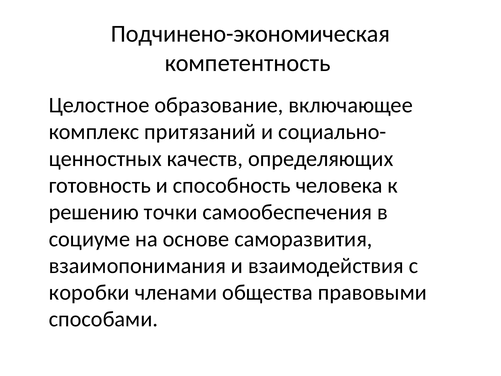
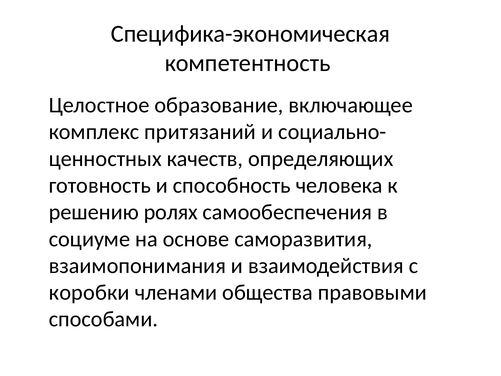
Подчинено-экономическая: Подчинено-экономическая -> Специфика-экономическая (250, 34)
точки: точки -> ролях (171, 212)
